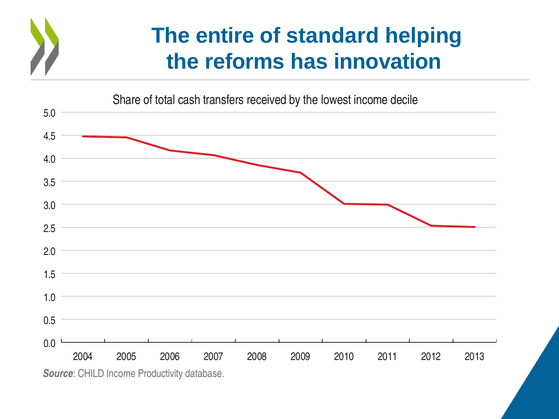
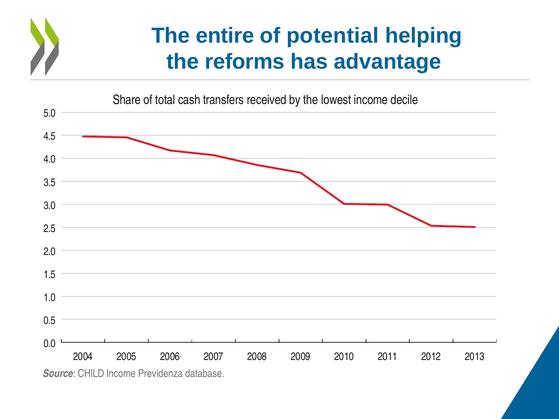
standard: standard -> potential (333, 36)
innovation: innovation -> advantage (388, 62)
Productivity: Productivity -> Previdenza (160, 374)
